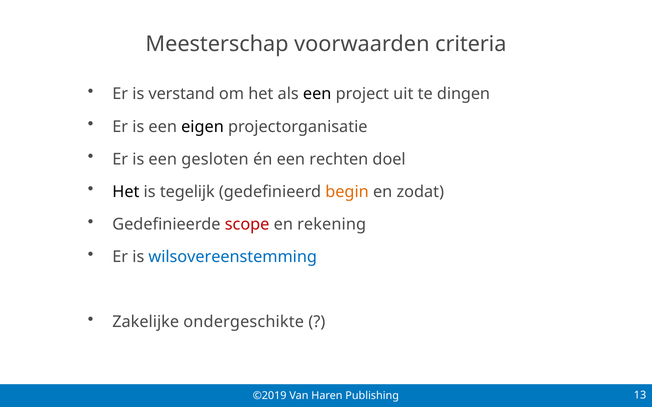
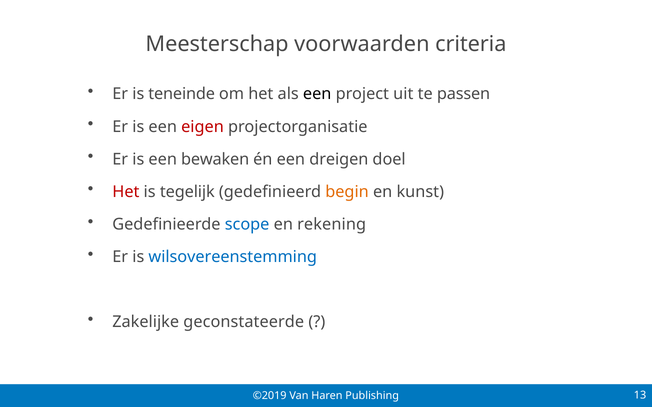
verstand: verstand -> teneinde (182, 94)
dingen: dingen -> passen (464, 94)
eigen colour: black -> red (202, 127)
gesloten: gesloten -> bewaken (215, 159)
rechten: rechten -> dreigen (339, 159)
Het colour: black -> red (126, 192)
zodat: zodat -> kunst (420, 192)
scope colour: red -> blue (247, 225)
ondergeschikte: ondergeschikte -> geconstateerde (244, 322)
